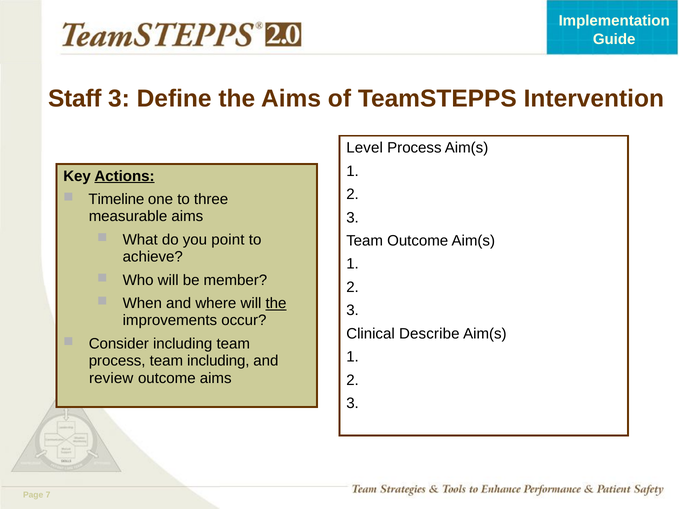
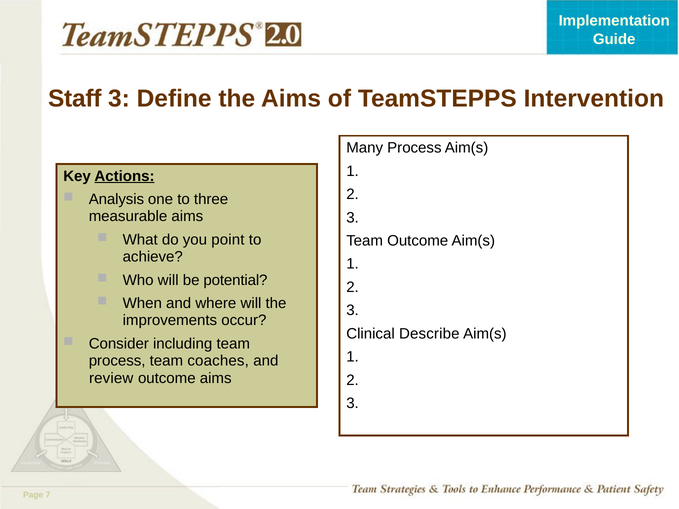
Level: Level -> Many (365, 148)
Timeline: Timeline -> Analysis (116, 199)
member: member -> potential (235, 280)
the underline: present -> none (276, 303)
team including: including -> coaches (218, 361)
